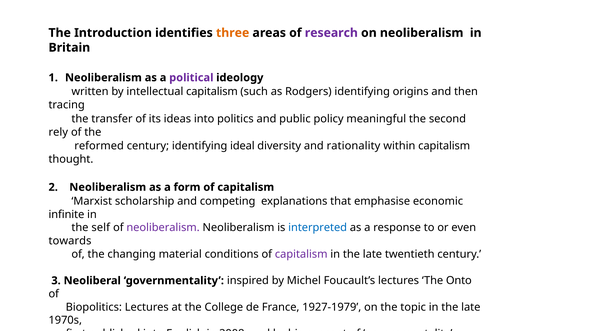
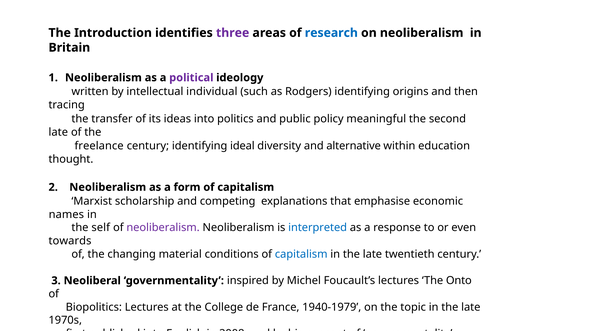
three colour: orange -> purple (233, 33)
research colour: purple -> blue (331, 33)
intellectual capitalism: capitalism -> individual (212, 92)
rely: rely -> late (58, 132)
reformed: reformed -> freelance (99, 146)
and rationality: rationality -> alternative (354, 146)
within capitalism: capitalism -> education (444, 146)
infinite: infinite -> names (66, 215)
capitalism colour: purple -> blue (301, 254)
1927-1979: 1927-1979 -> 1940-1979 (332, 307)
